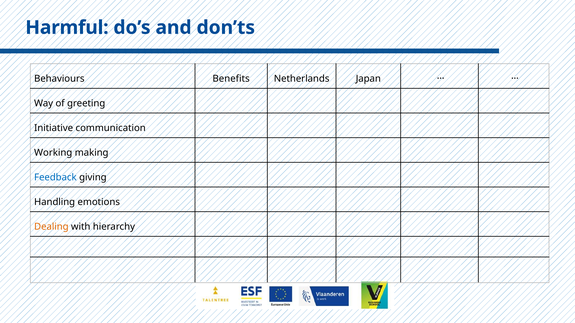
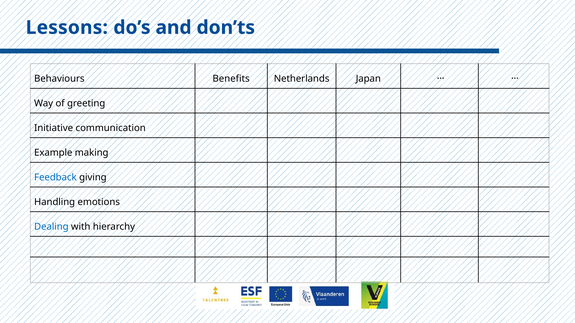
Harmful: Harmful -> Lessons (67, 28)
Working: Working -> Example (53, 153)
Dealing colour: orange -> blue (51, 227)
